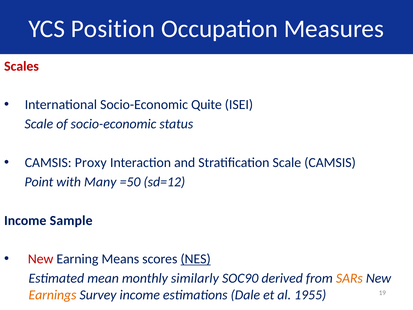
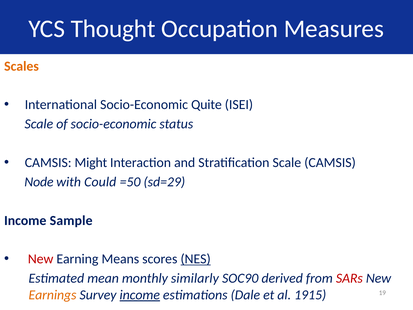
Position: Position -> Thought (113, 29)
Scales colour: red -> orange (21, 66)
Proxy: Proxy -> Might (91, 162)
Point: Point -> Node (39, 182)
Many: Many -> Could (100, 182)
sd=12: sd=12 -> sd=29 (164, 182)
SARs colour: orange -> red (349, 278)
income underline: none -> present (140, 295)
1955: 1955 -> 1915 (310, 295)
